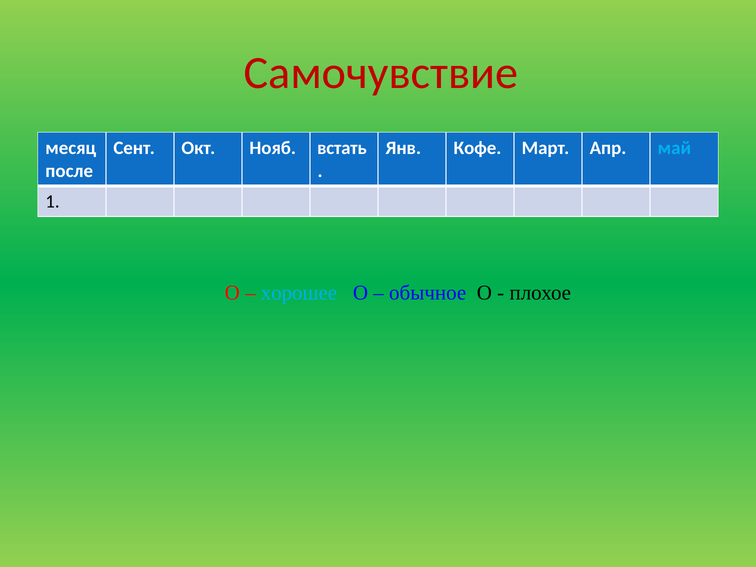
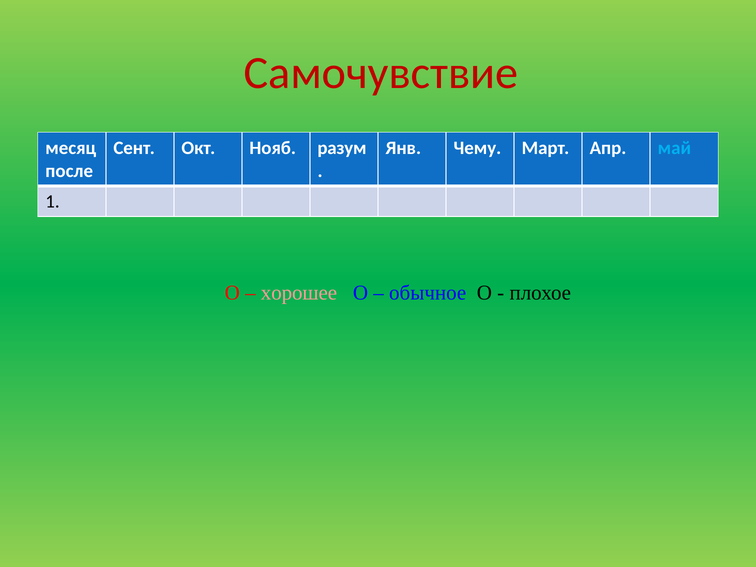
встать: встать -> разум (342, 148)
Кофе: Кофе -> Чему (477, 148)
хорошее colour: light blue -> pink (299, 293)
